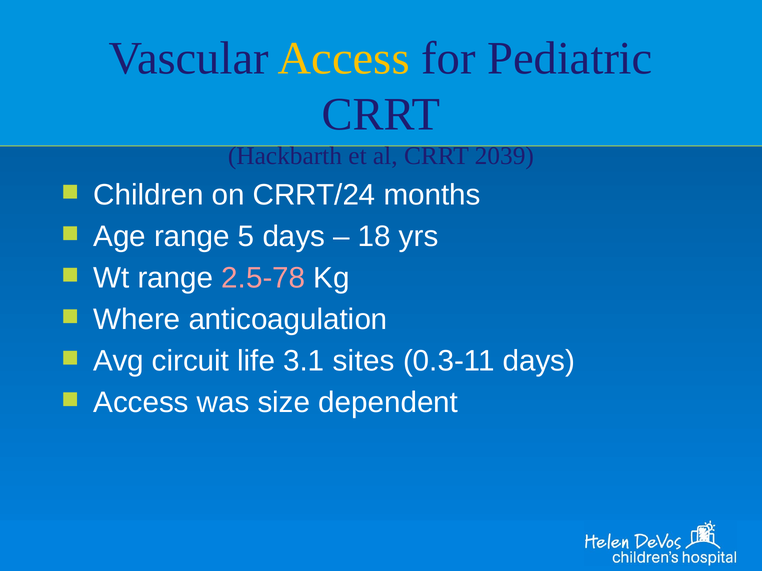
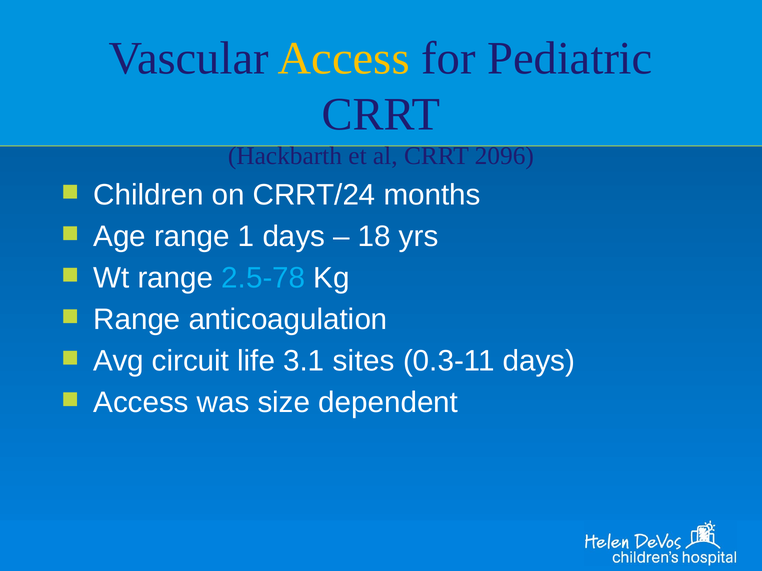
2039: 2039 -> 2096 (504, 156)
5: 5 -> 1 (246, 237)
2.5-78 colour: pink -> light blue (263, 278)
Where: Where -> Range (137, 320)
